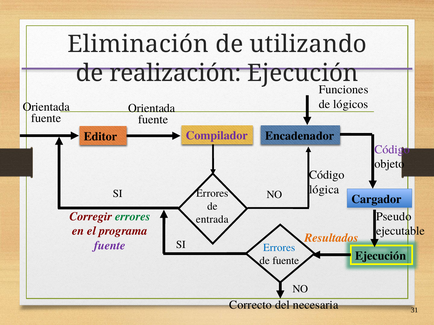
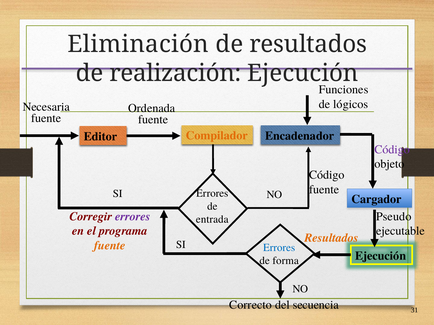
de utilizando: utilizando -> resultados (308, 44)
Orientada: Orientada -> Necesaria (46, 107)
Orientada: Orientada -> Ordenada (152, 108)
Compilador colour: purple -> orange (217, 136)
lógica: lógica -> fuente (324, 190)
errores colour: green -> purple (133, 217)
fuente colour: purple -> orange (110, 246)
de fuente: fuente -> forma (286, 261)
necesaria: necesaria -> secuencia (316, 305)
